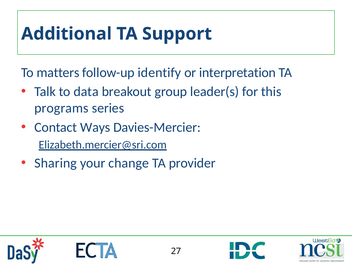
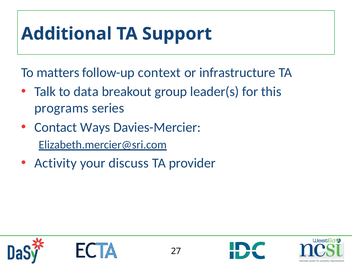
identify: identify -> context (159, 73)
interpretation: interpretation -> infrastructure (237, 73)
Sharing: Sharing -> Activity (56, 163)
change: change -> discuss (129, 163)
